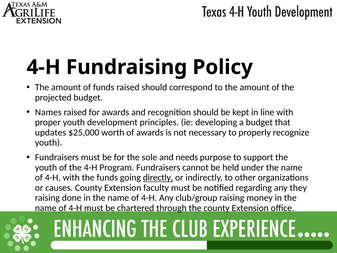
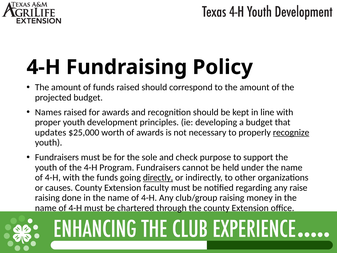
recognize underline: none -> present (291, 132)
needs: needs -> check (187, 157)
they: they -> raise (298, 188)
